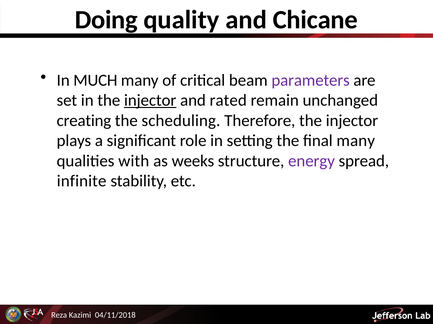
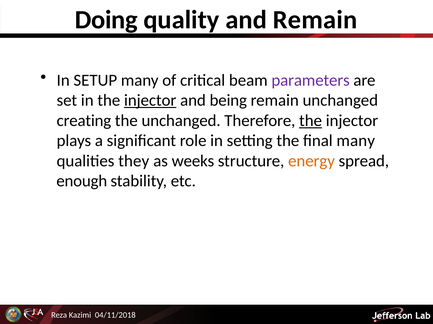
and Chicane: Chicane -> Remain (315, 20)
MUCH: MUCH -> SETUP (95, 80)
rated: rated -> being (228, 101)
the scheduling: scheduling -> unchanged (181, 121)
the underline: none -> present (311, 121)
with: with -> they (134, 161)
energy colour: purple -> orange (312, 161)
infinite: infinite -> enough (82, 181)
